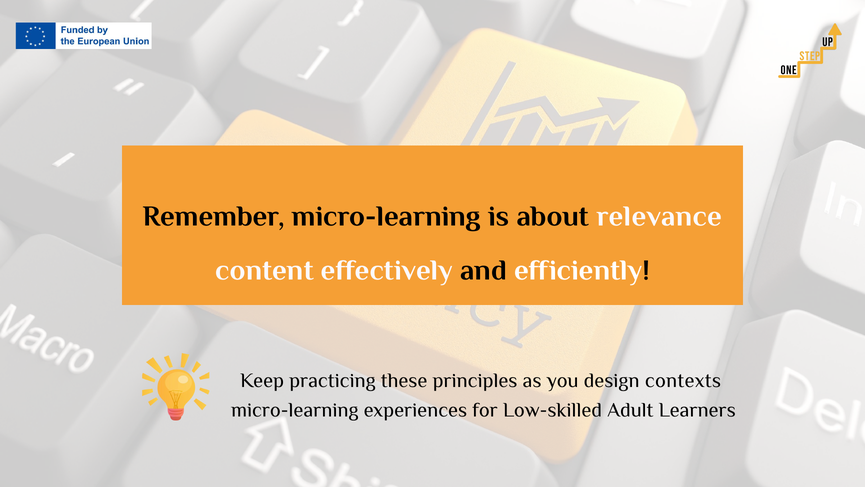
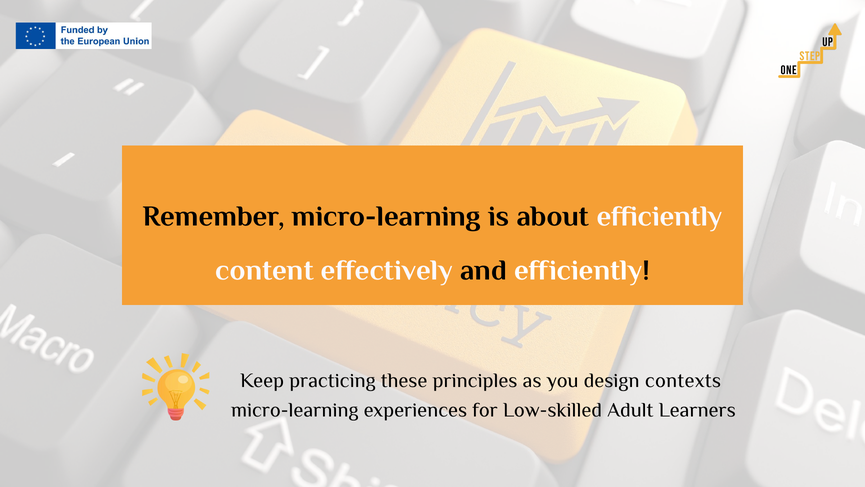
about relevance: relevance -> efficiently (660, 216)
